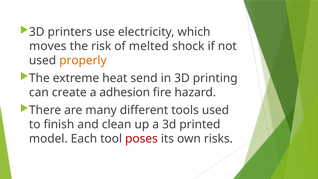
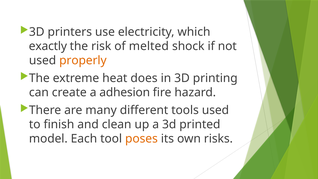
moves: moves -> exactly (48, 46)
send: send -> does (144, 78)
poses colour: red -> orange (141, 139)
